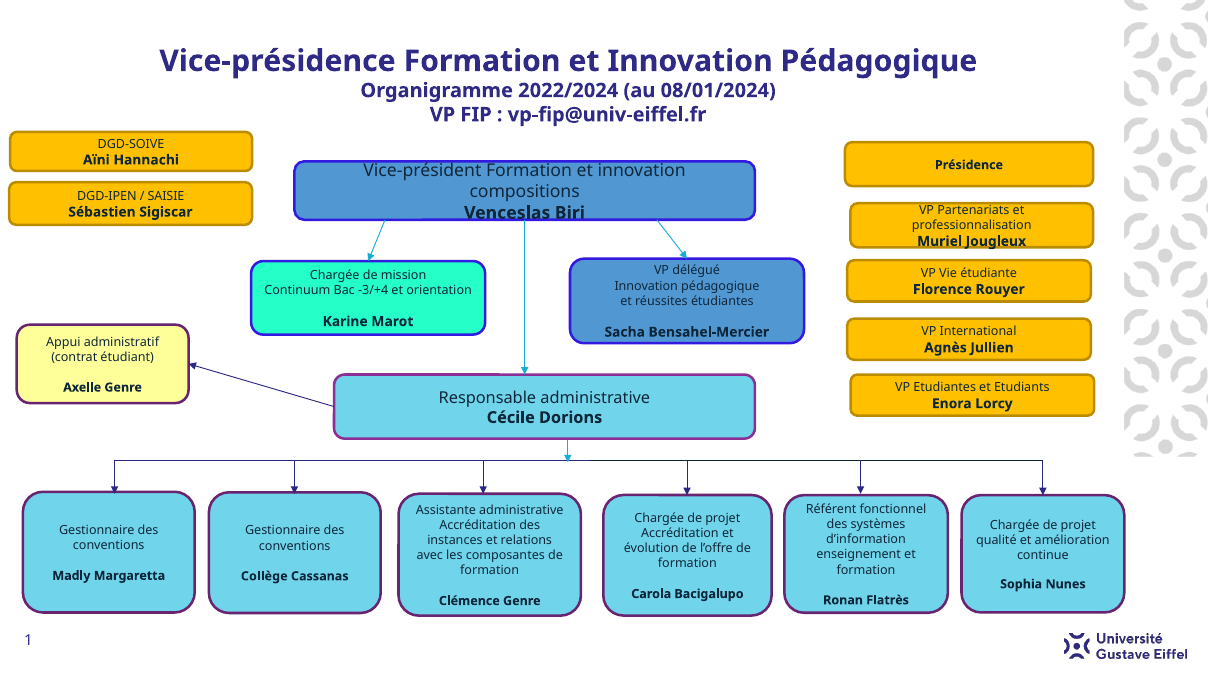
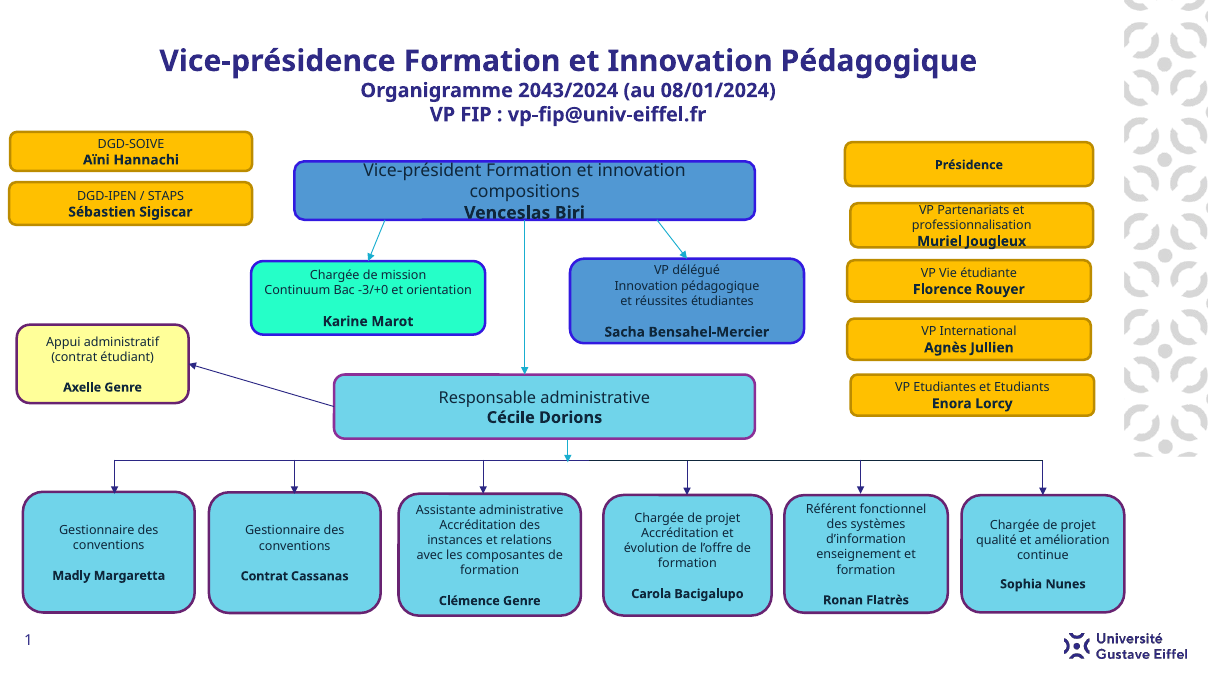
2022/2024: 2022/2024 -> 2043/2024 (568, 91)
SAISIE: SAISIE -> STAPS (166, 196)
-3/+4: -3/+4 -> -3/+0 (373, 291)
Collège: Collège -> Contrat (264, 577)
